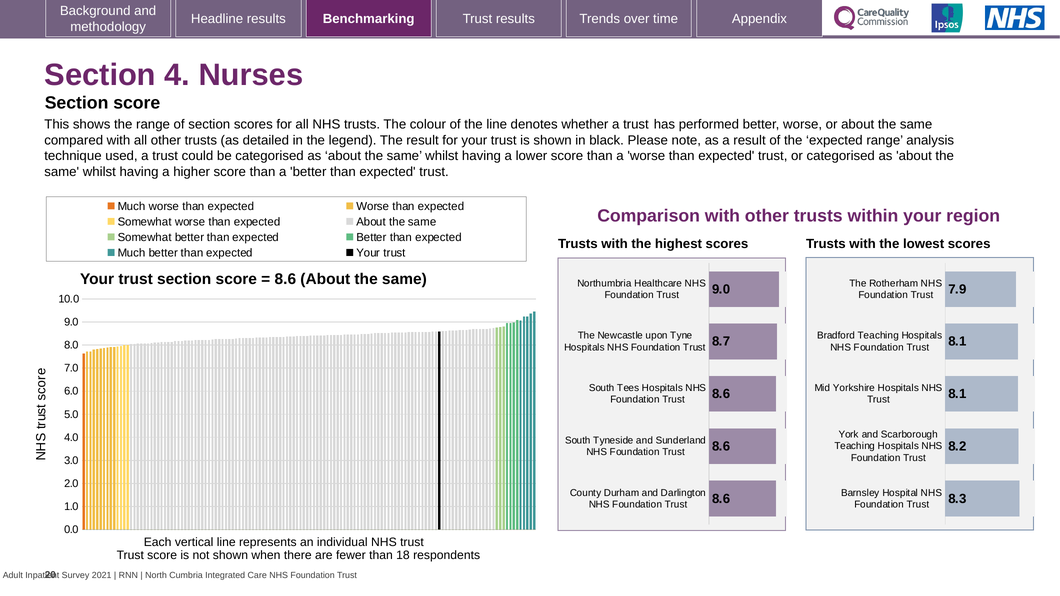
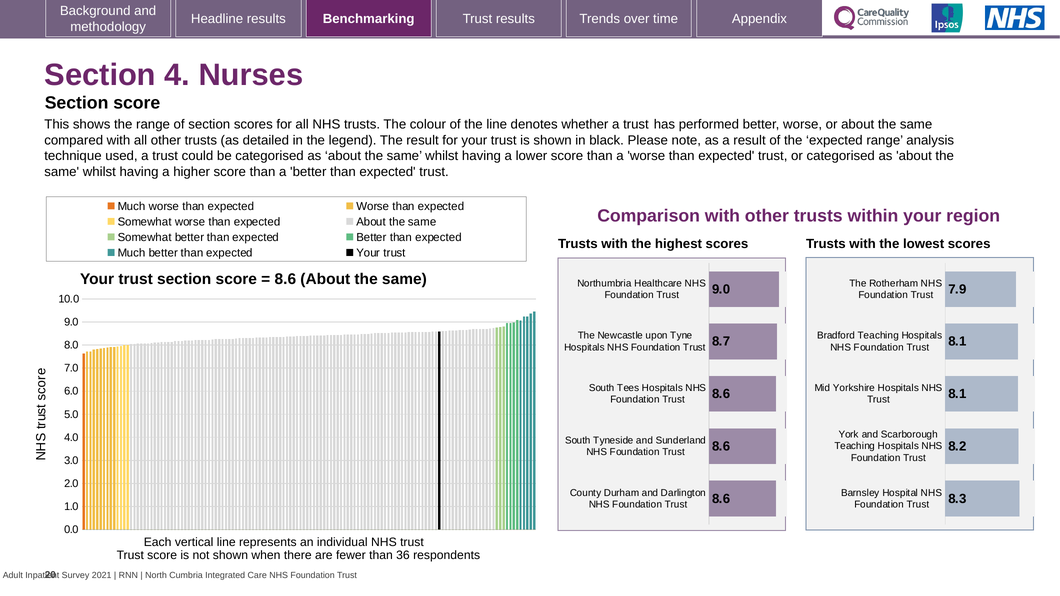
18: 18 -> 36 (403, 556)
